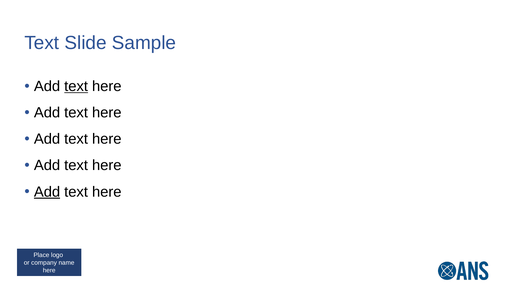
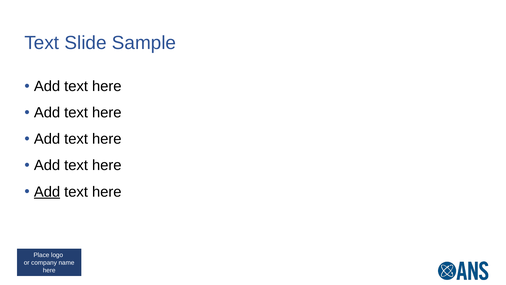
text underline: present -> none (76, 86)
